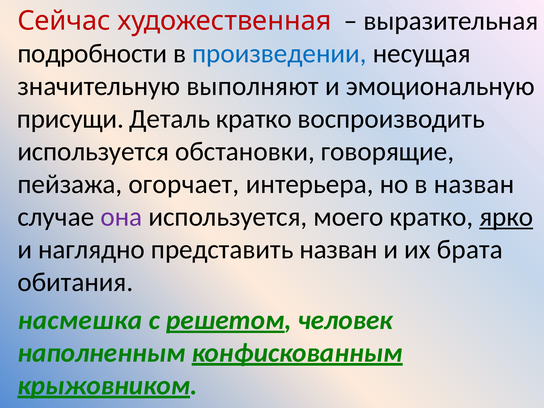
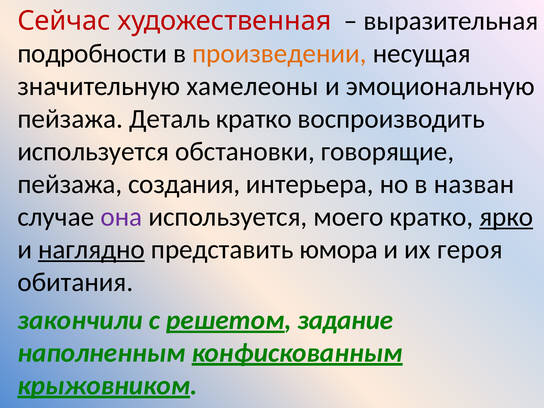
произведении colour: blue -> orange (279, 54)
выполняют: выполняют -> хамелеоны (253, 86)
присущи: присущи -> пейзажа (70, 119)
огорчает: огорчает -> создания (184, 184)
наглядно underline: none -> present (92, 249)
представить назван: назван -> юмора (339, 249)
брата: брата -> героя (470, 249)
насмешка: насмешка -> закончили (80, 320)
человек: человек -> задание (345, 320)
